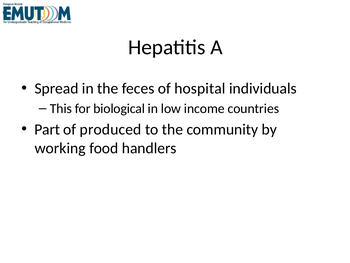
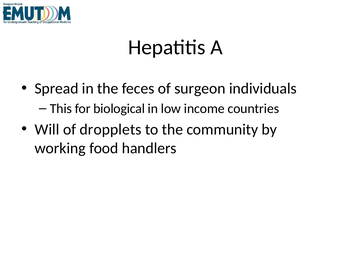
hospital: hospital -> surgeon (200, 88)
Part: Part -> Will (47, 129)
produced: produced -> dropplets (111, 129)
